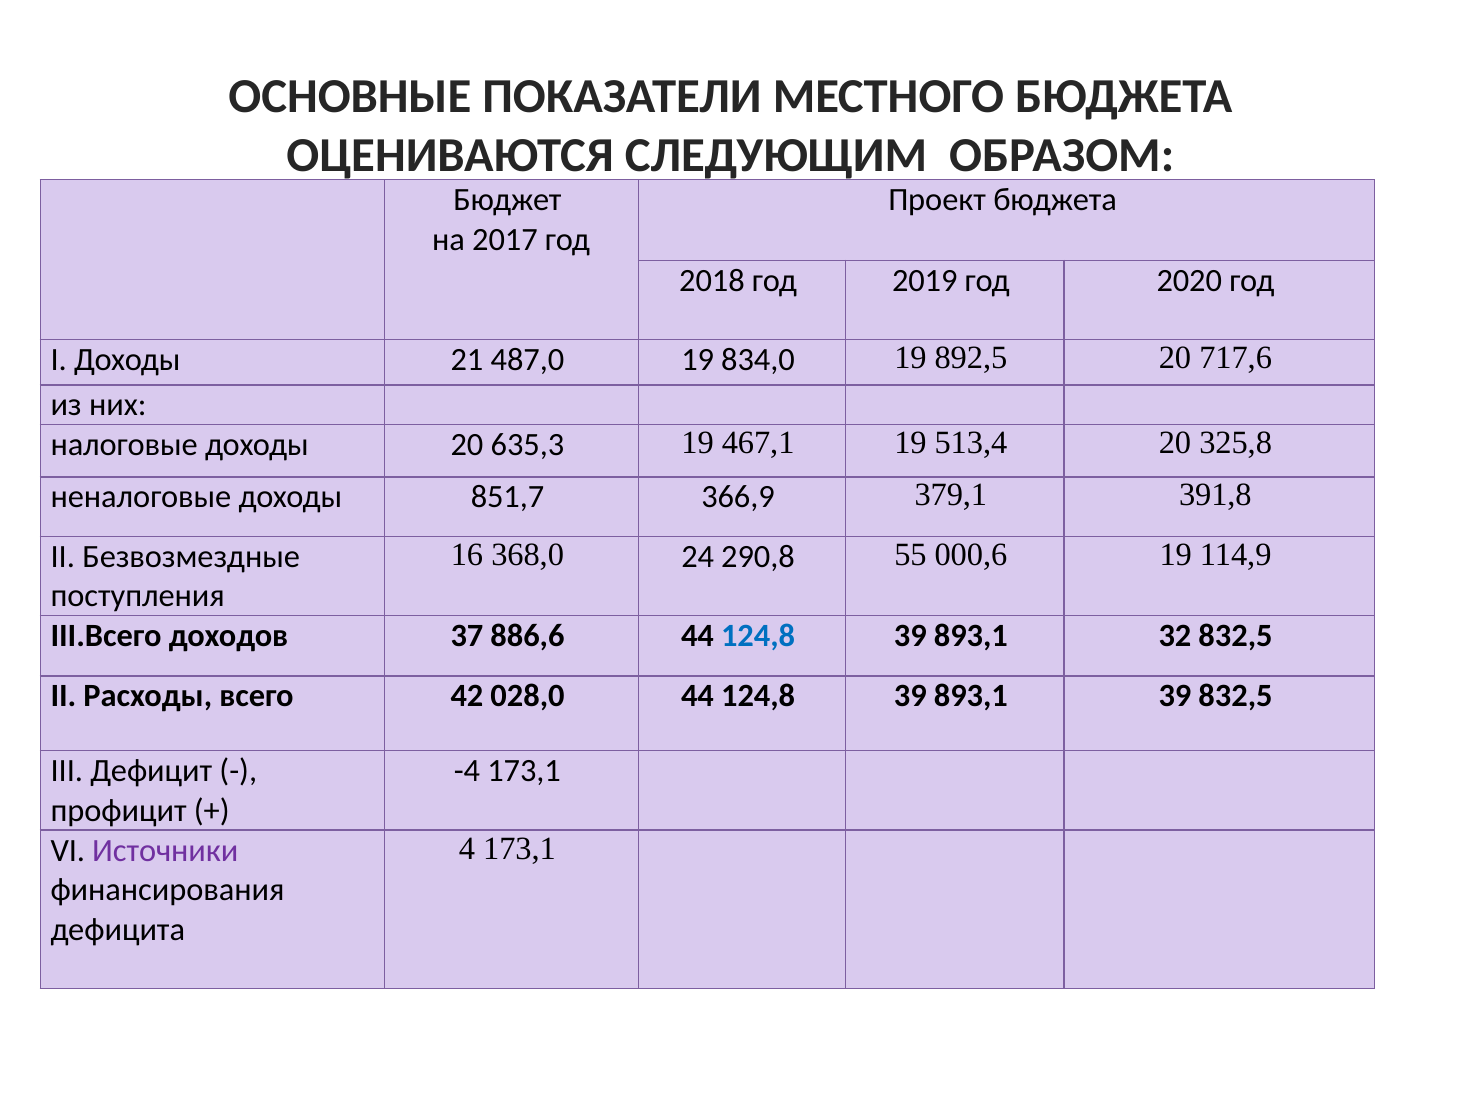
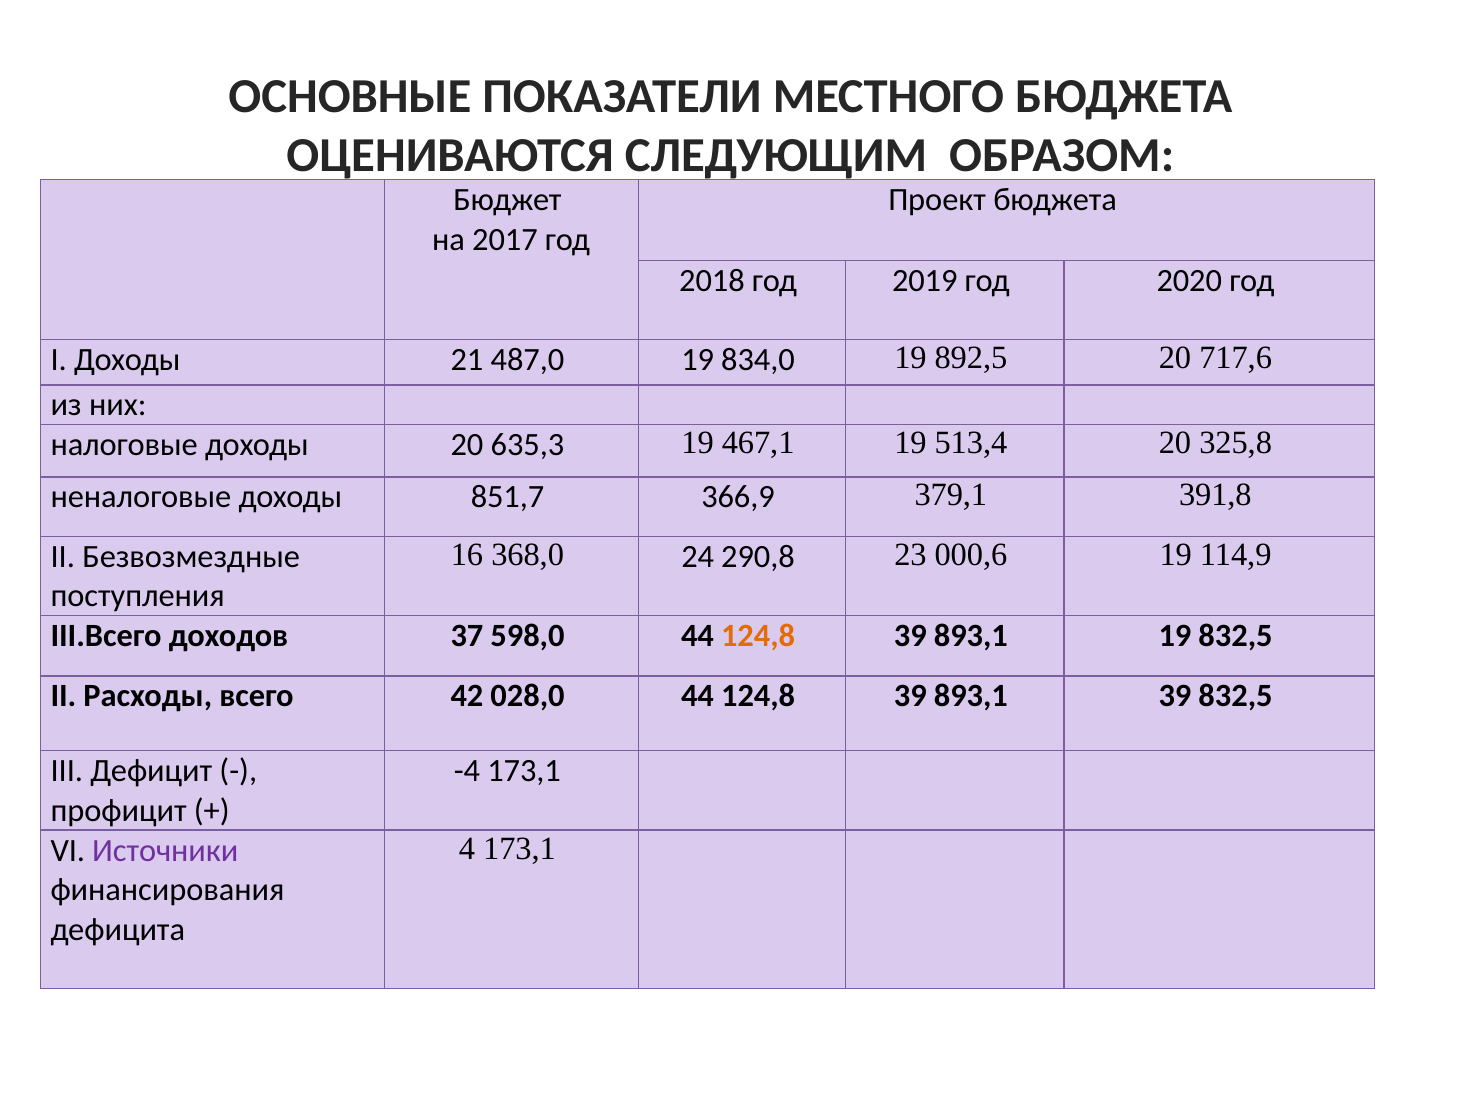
55: 55 -> 23 (910, 554)
886,6: 886,6 -> 598,0 (527, 636)
124,8 colour: blue -> orange (758, 636)
893,1 32: 32 -> 19 (1175, 636)
